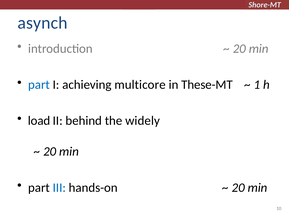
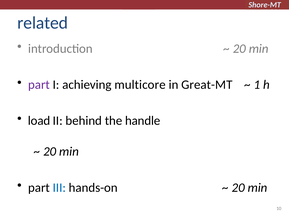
asynch: asynch -> related (43, 23)
part colour: blue -> purple (39, 85)
These-MT: These-MT -> Great-MT (207, 85)
widely: widely -> handle (143, 121)
